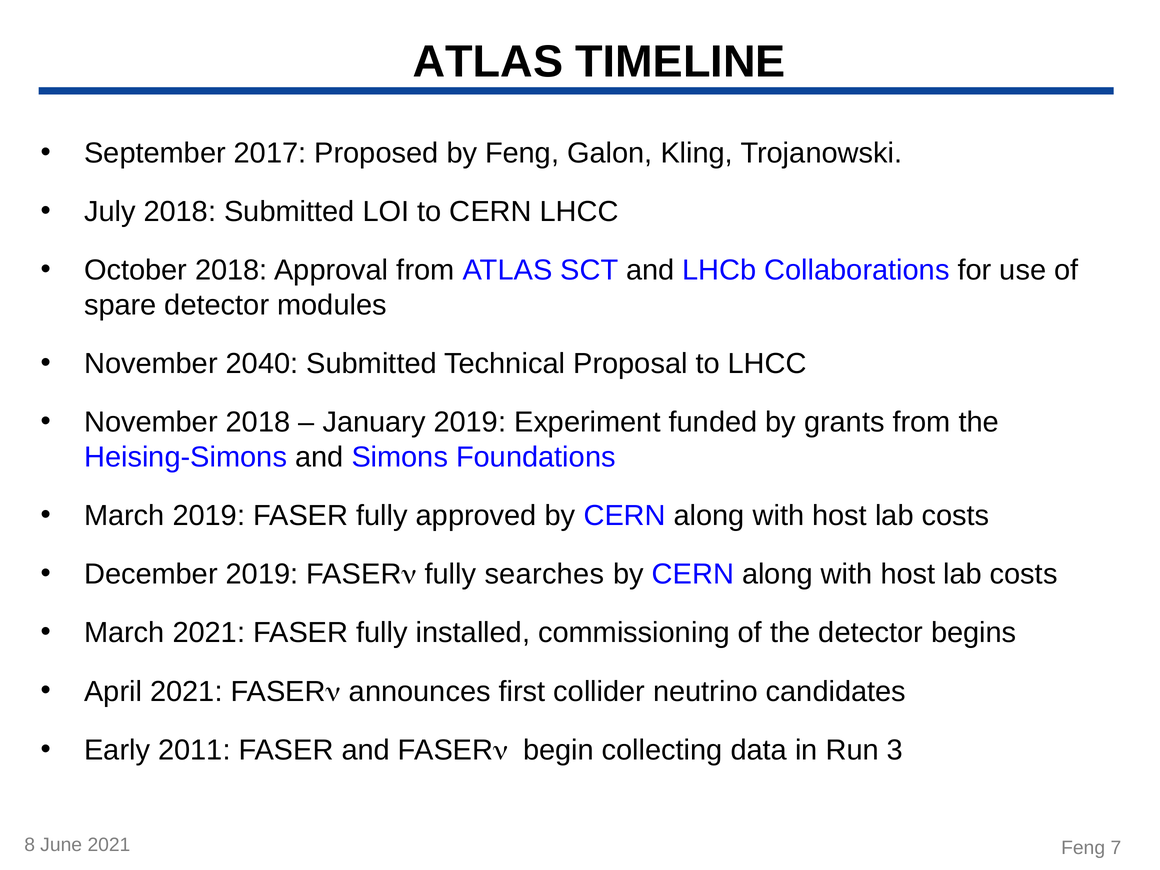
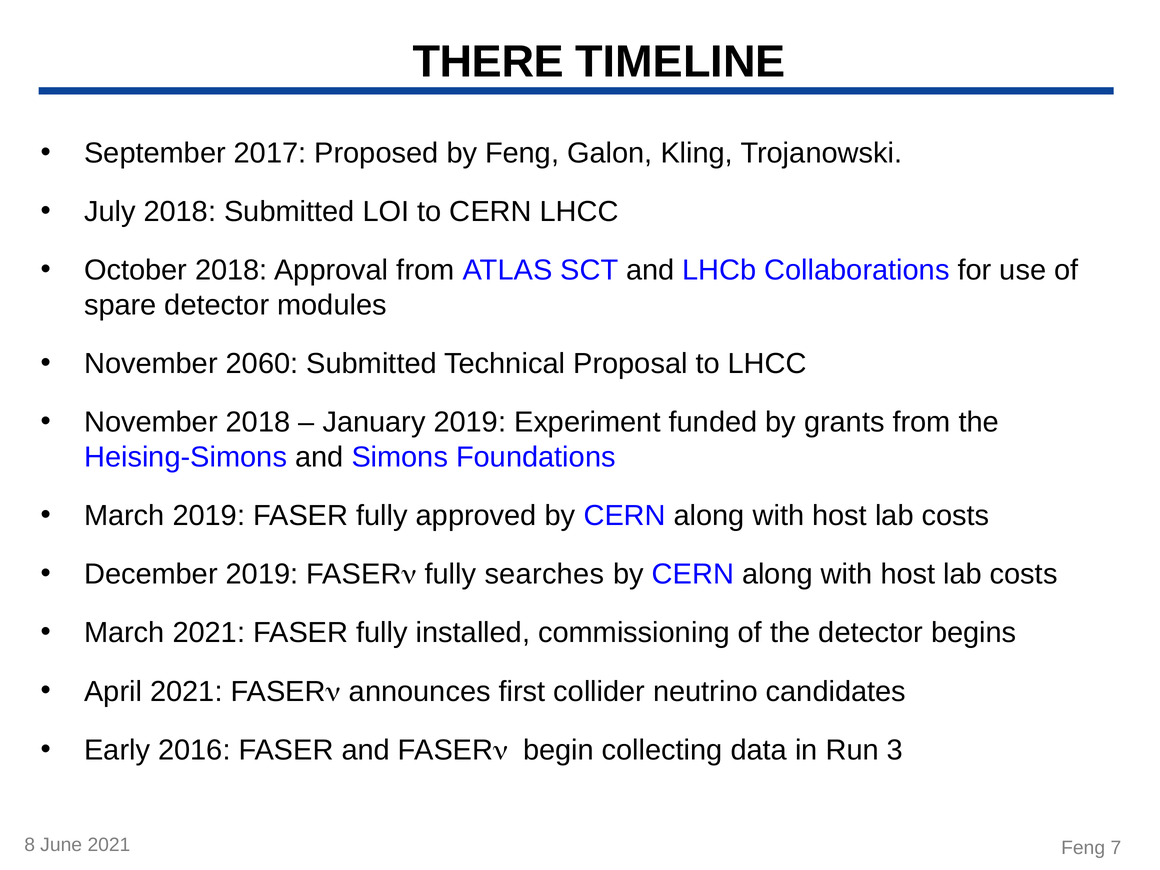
ATLAS: ATLAS -> THERE (488, 62)
2040: 2040 -> 2060 (262, 364)
2011: 2011 -> 2016 (194, 750)
